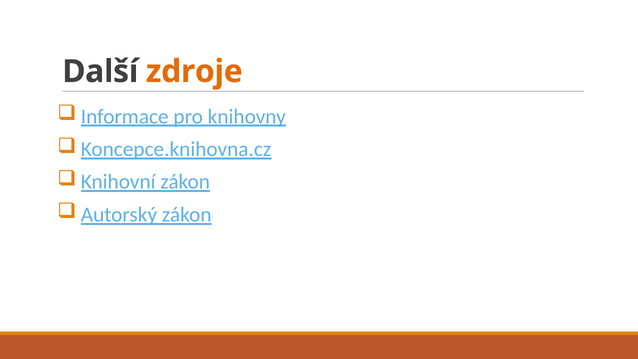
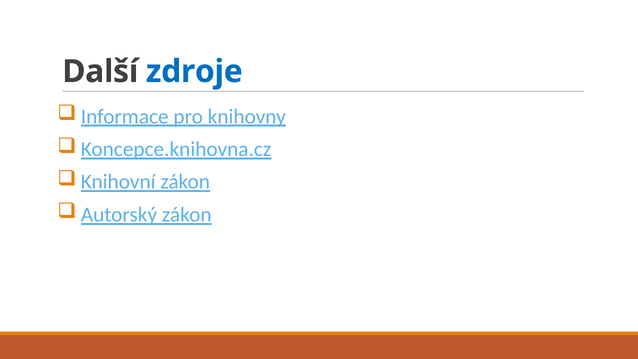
zdroje colour: orange -> blue (194, 71)
